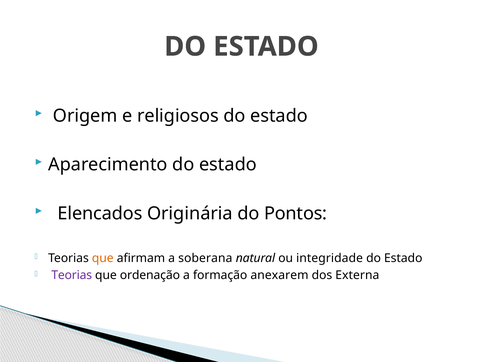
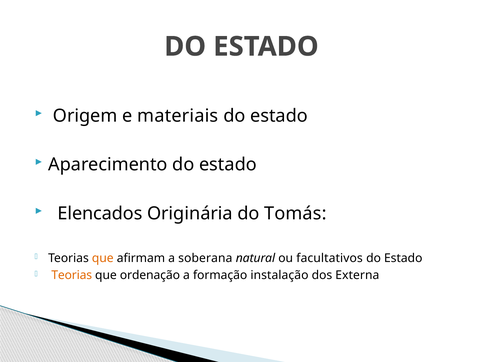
religiosos: religiosos -> materiais (178, 116)
Pontos: Pontos -> Tomás (295, 214)
integridade: integridade -> facultativos (330, 258)
Teorias colour: purple -> orange (72, 276)
anexarem: anexarem -> instalação (279, 276)
